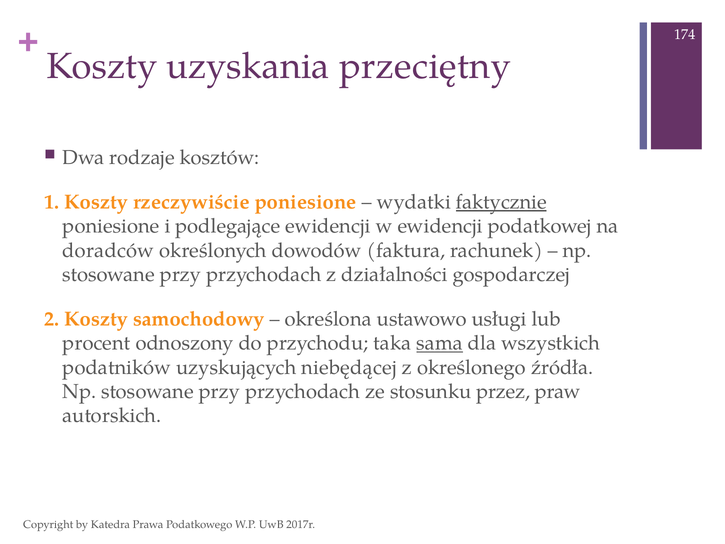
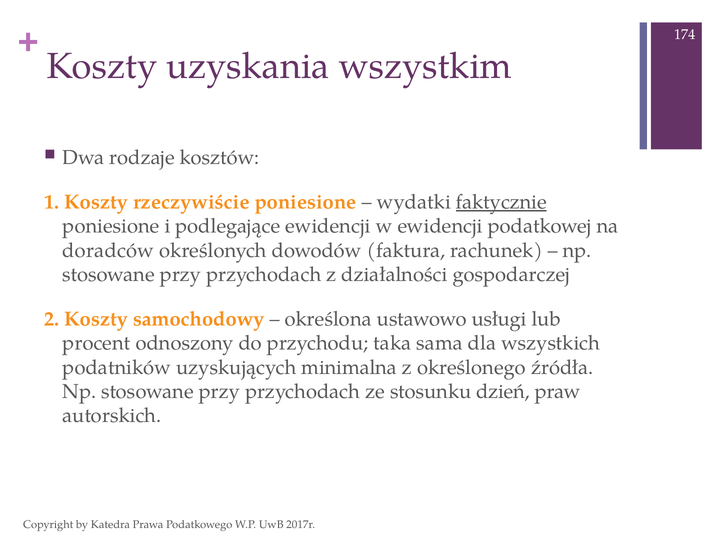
przeciętny: przeciętny -> wszystkim (425, 66)
sama underline: present -> none (440, 343)
niebędącej: niebędącej -> minimalna (349, 367)
przez: przez -> dzień (503, 391)
